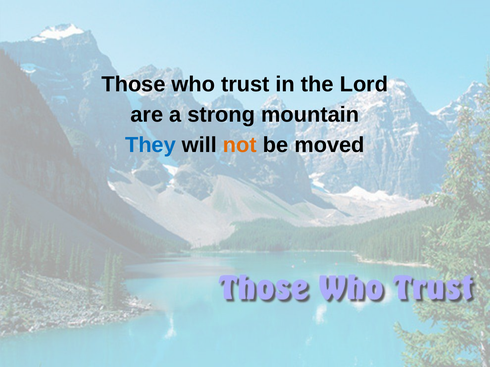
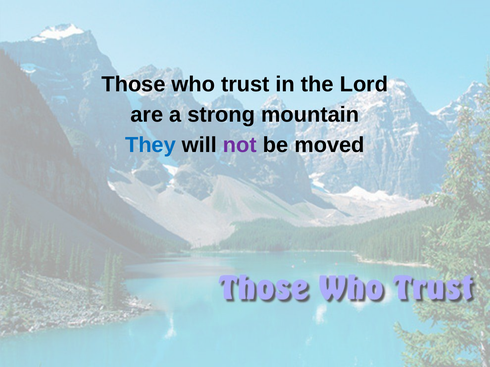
not colour: orange -> purple (240, 145)
